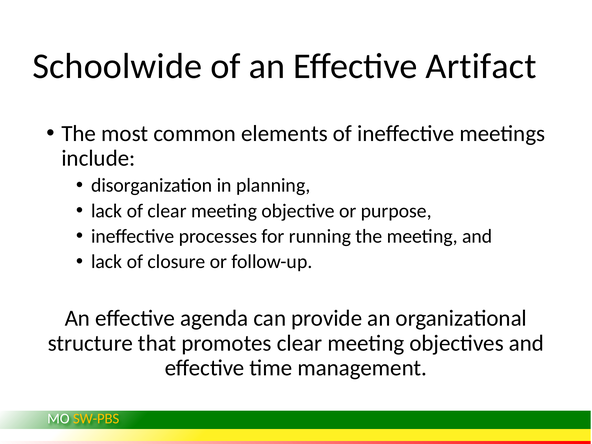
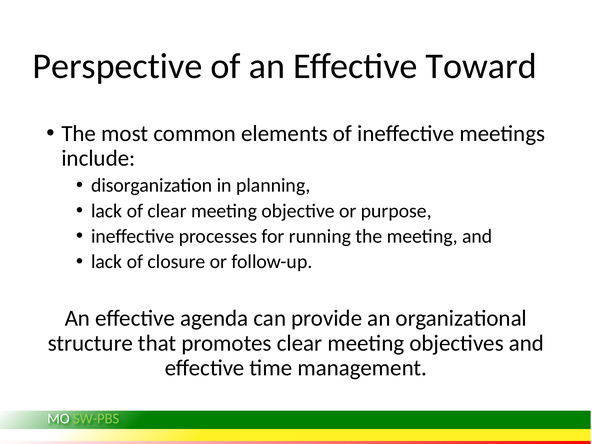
Schoolwide: Schoolwide -> Perspective (117, 66)
Artifact: Artifact -> Toward (481, 66)
SW-PBS colour: yellow -> light green (96, 419)
